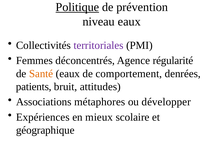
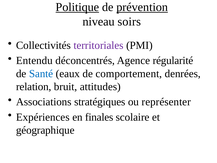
prévention underline: none -> present (142, 7)
niveau eaux: eaux -> soirs (129, 22)
Femmes: Femmes -> Entendu (34, 60)
Santé colour: orange -> blue (41, 74)
patients: patients -> relation (34, 87)
métaphores: métaphores -> stratégiques (100, 102)
développer: développer -> représenter (166, 102)
mieux: mieux -> finales (99, 117)
